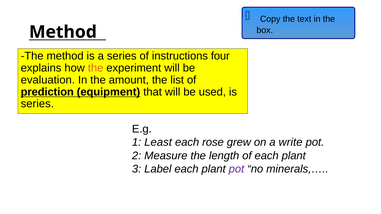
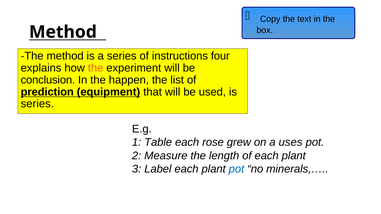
evaluation: evaluation -> conclusion (48, 80)
amount: amount -> happen (129, 80)
Least: Least -> Table (158, 143)
write: write -> uses (291, 143)
pot colour: purple -> blue (236, 169)
